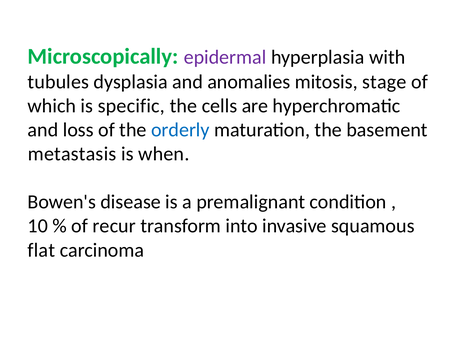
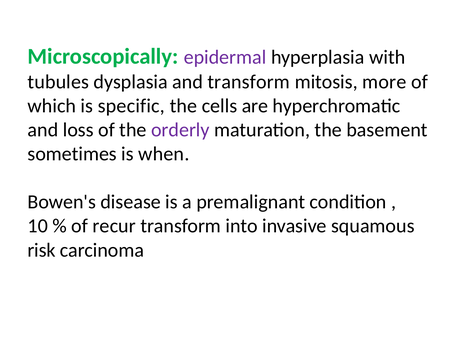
and anomalies: anomalies -> transform (249, 82)
stage: stage -> more (384, 82)
orderly colour: blue -> purple (180, 130)
metastasis: metastasis -> sometimes (72, 154)
flat: flat -> risk (41, 250)
